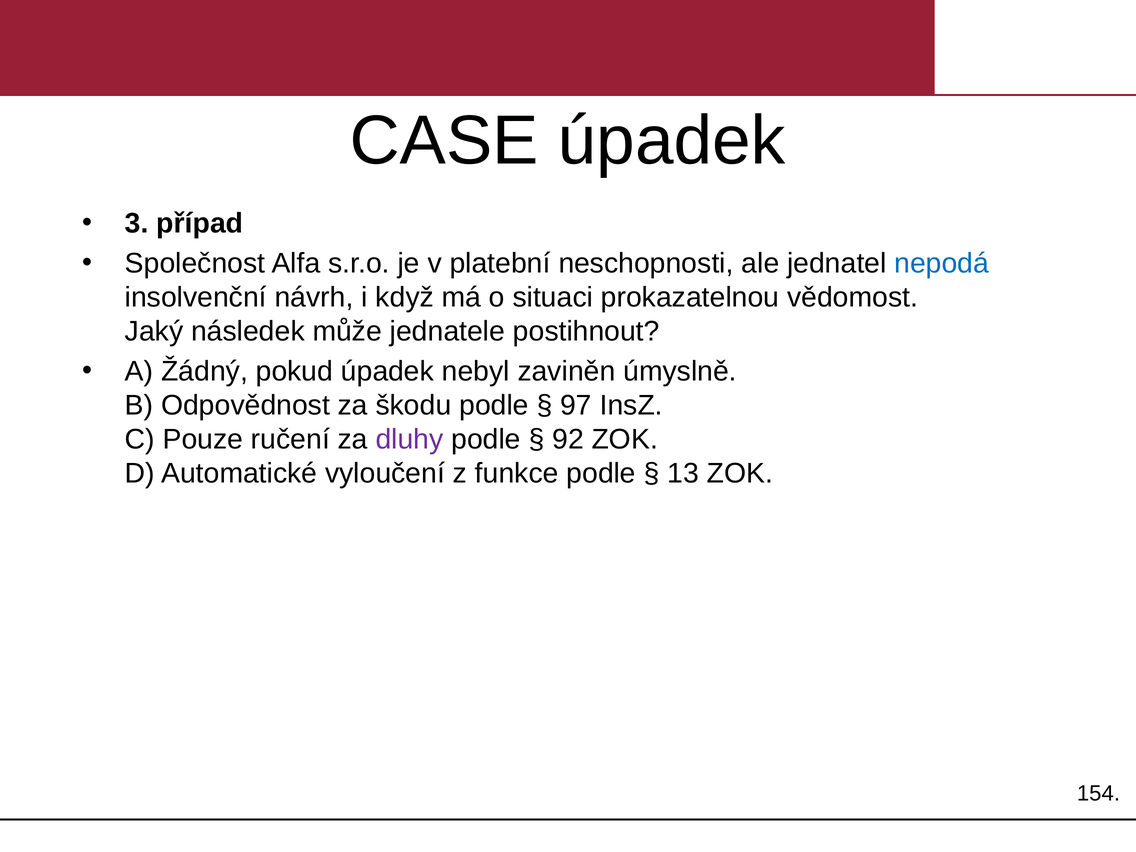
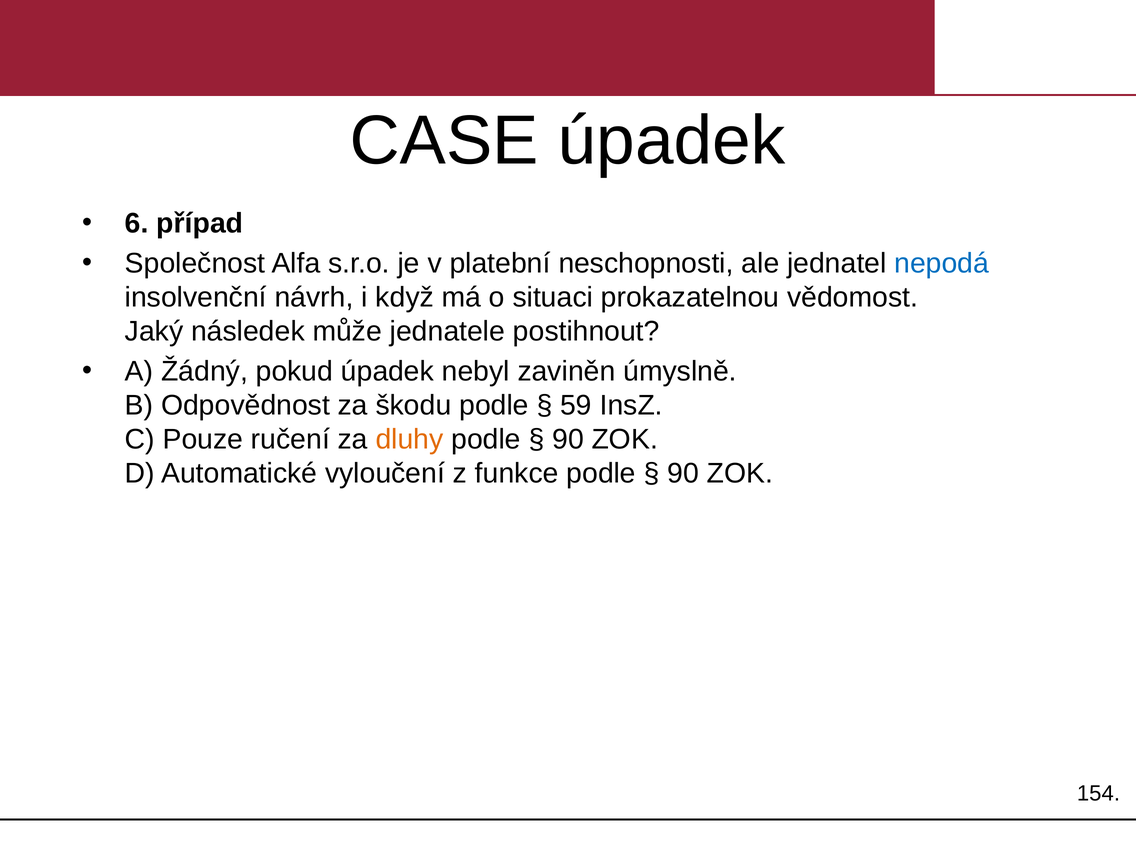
3: 3 -> 6 (137, 224)
97: 97 -> 59 (576, 405)
dluhy colour: purple -> orange (410, 439)
92: 92 -> 90 (568, 439)
13: 13 -> 90 (683, 473)
